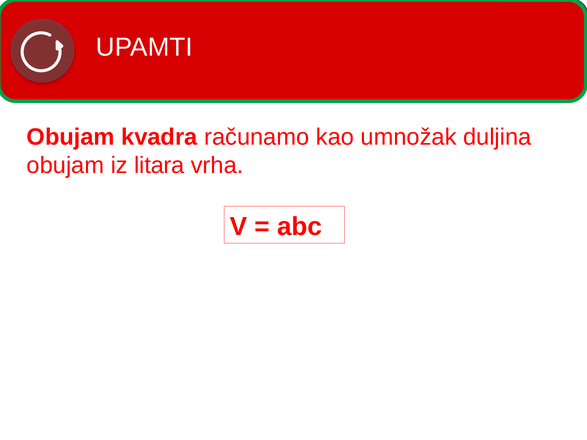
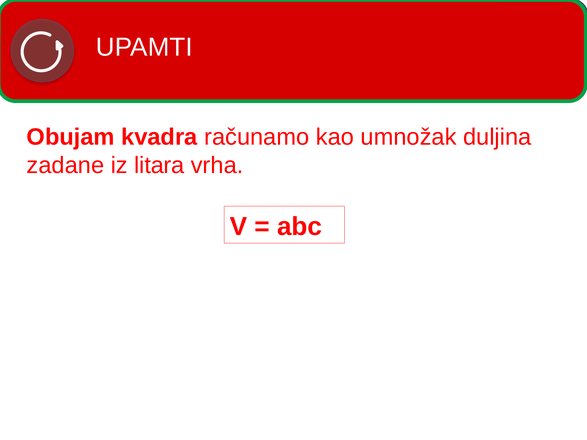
obujam: obujam -> zadane (65, 166)
